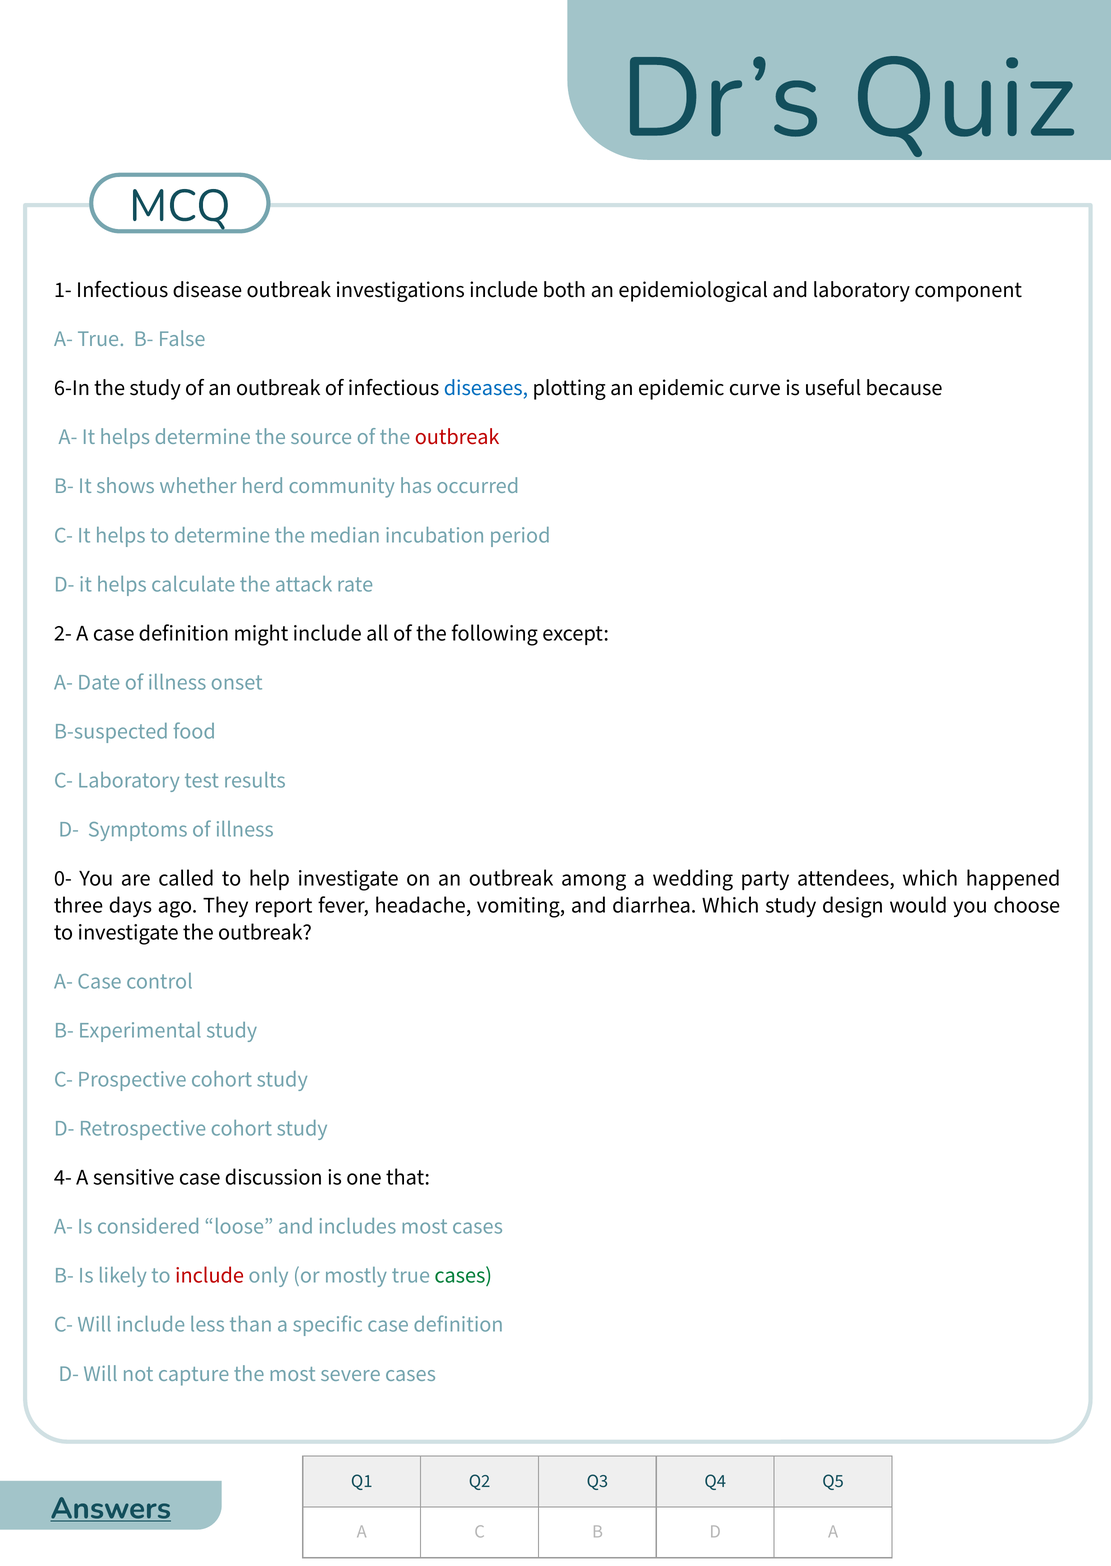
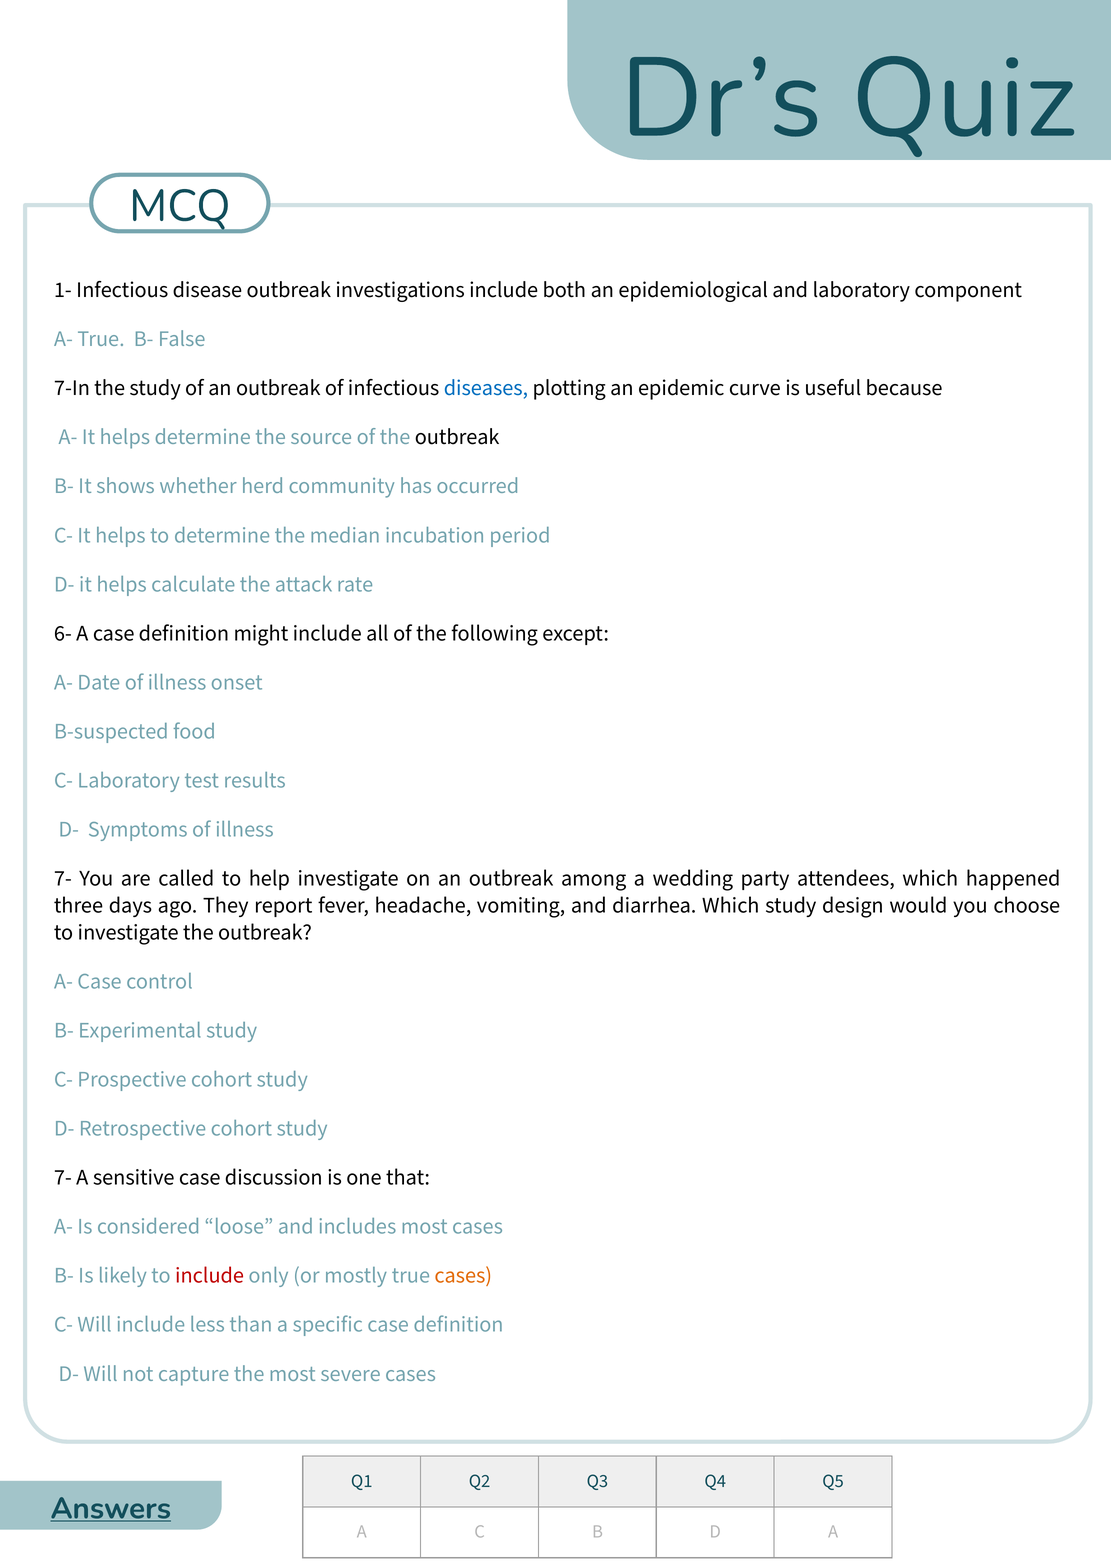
6-In: 6-In -> 7-In (72, 388)
outbreak colour: red -> black (457, 437)
2-: 2- -> 6- (63, 633)
0-: 0- -> 7- (63, 879)
4-: 4- -> 7- (63, 1178)
cases colour: green -> orange (463, 1276)
